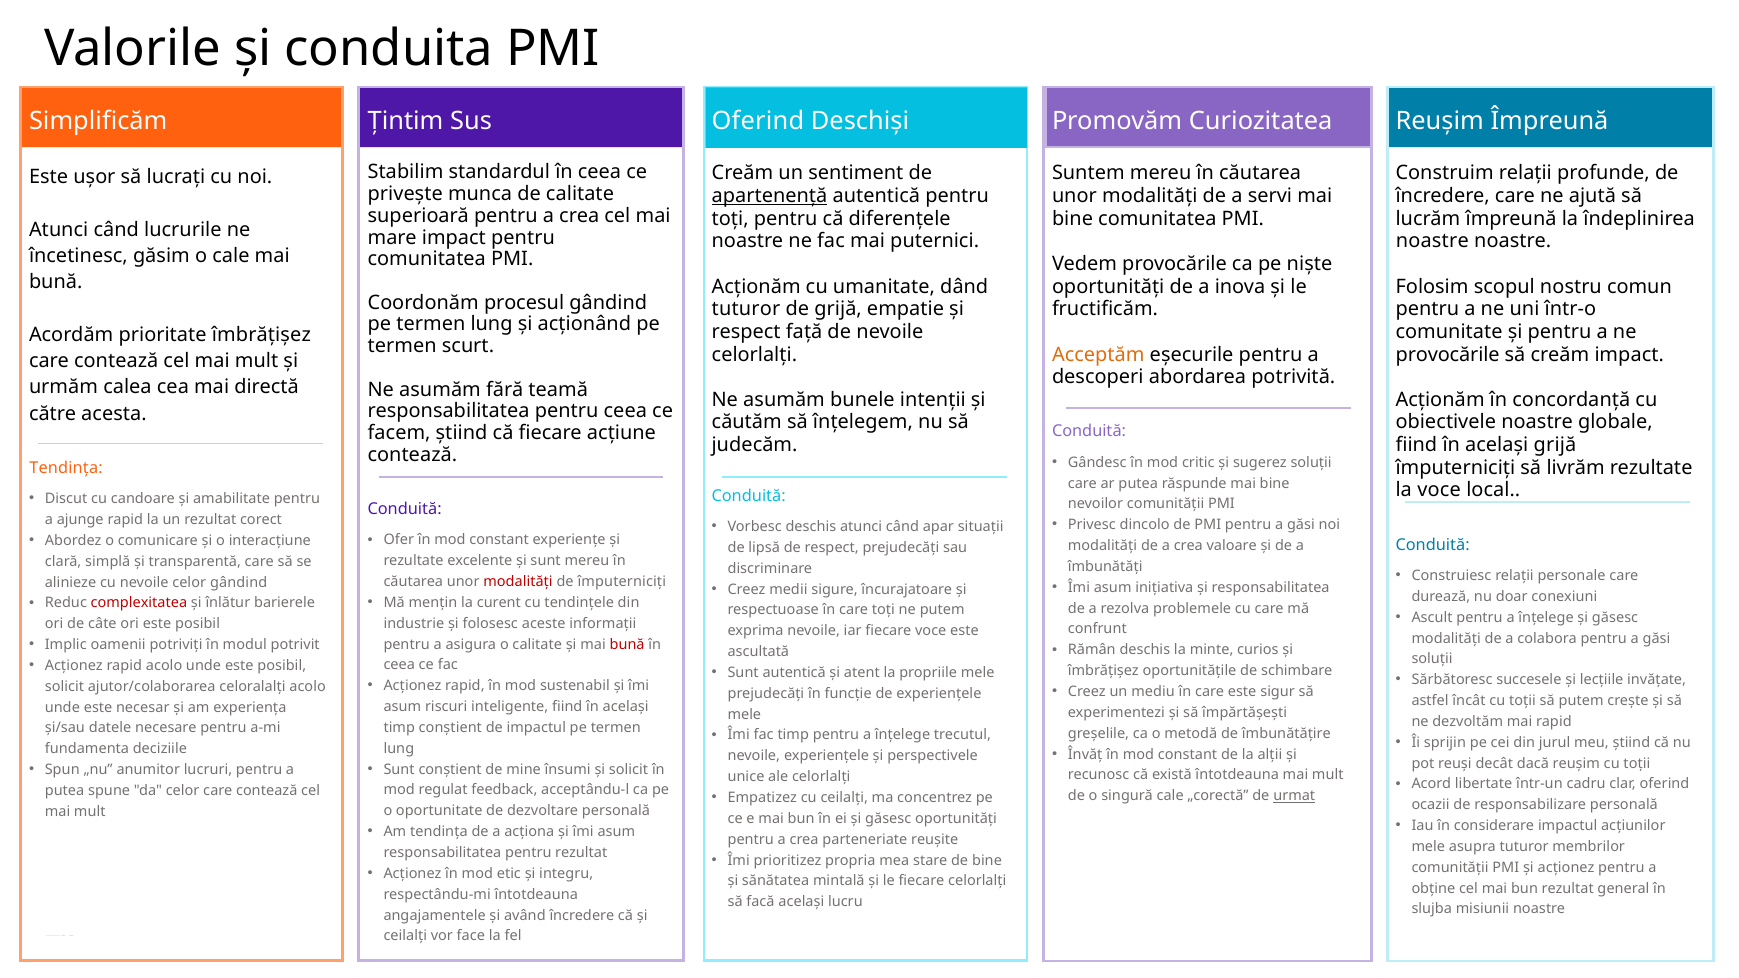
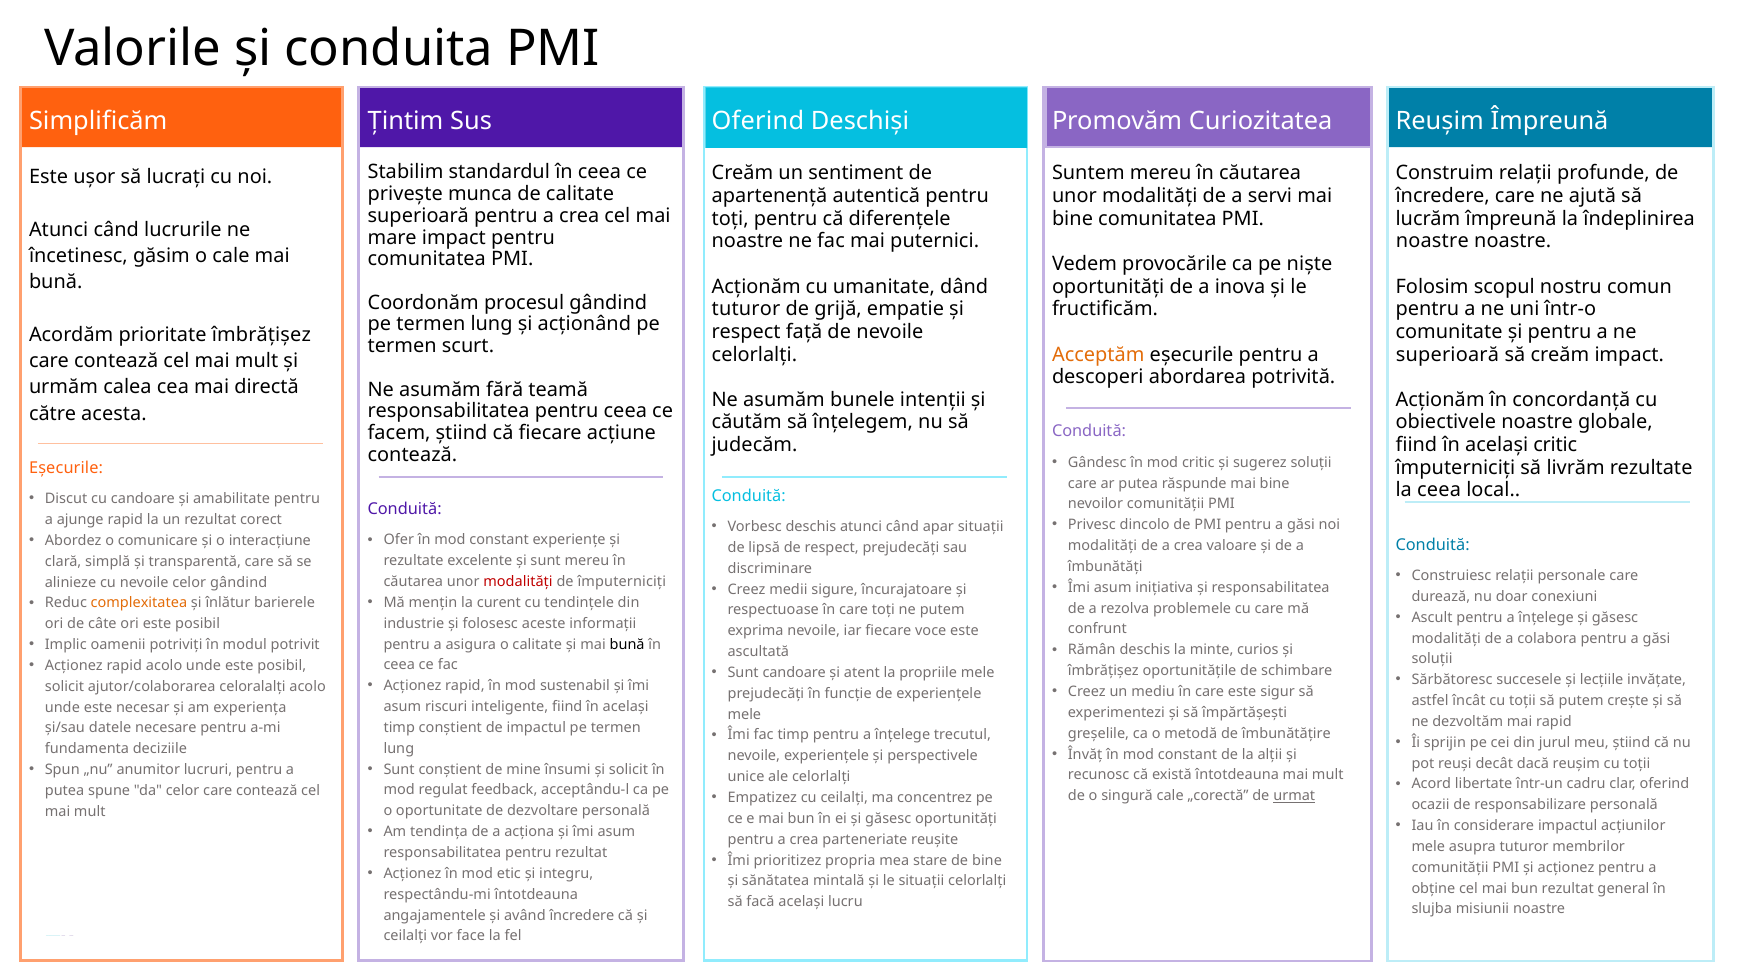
apartenență underline: present -> none (770, 196)
provocările: provocările -> superioară (1447, 355)
același grijă: grijă -> critic (1555, 445)
Tendința: Tendința -> Eșecurile (66, 468)
la voce: voce -> ceea (1439, 490)
complexitatea colour: red -> orange (139, 603)
bună colour: red -> black (627, 644)
Sunt autentică: autentică -> candoare (794, 673)
le fiecare: fiecare -> situații (921, 881)
